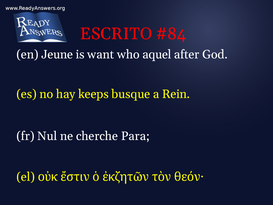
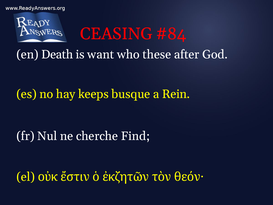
ESCRITO: ESCRITO -> CEASING (116, 34)
Jeune: Jeune -> Death (57, 54)
aquel: aquel -> these (157, 54)
Para: Para -> Find (135, 136)
